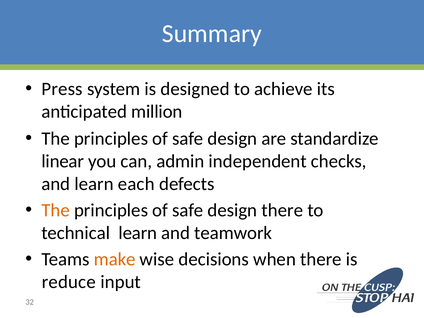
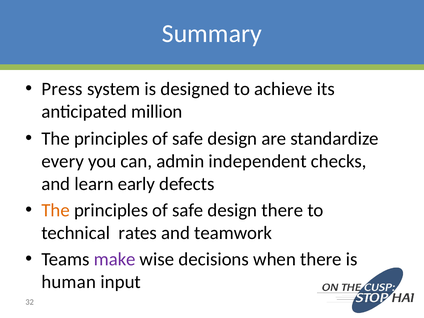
linear: linear -> every (63, 161)
each: each -> early (136, 184)
technical learn: learn -> rates (138, 233)
make colour: orange -> purple (115, 259)
reduce: reduce -> human (69, 282)
